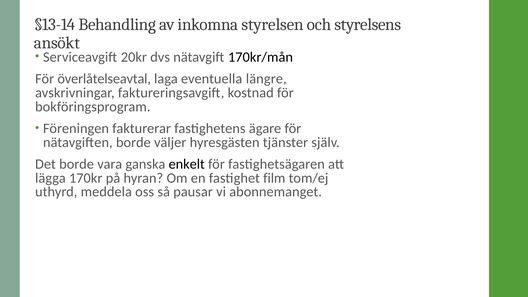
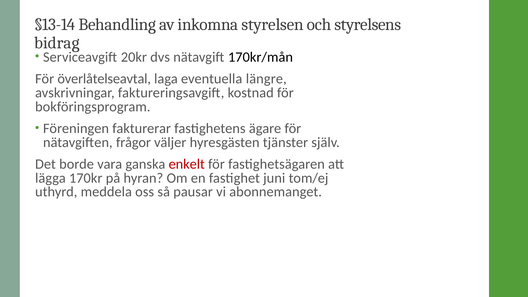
ansökt: ansökt -> bidrag (57, 43)
nätavgiften borde: borde -> frågor (133, 142)
enkelt colour: black -> red (187, 164)
film: film -> juni (274, 178)
